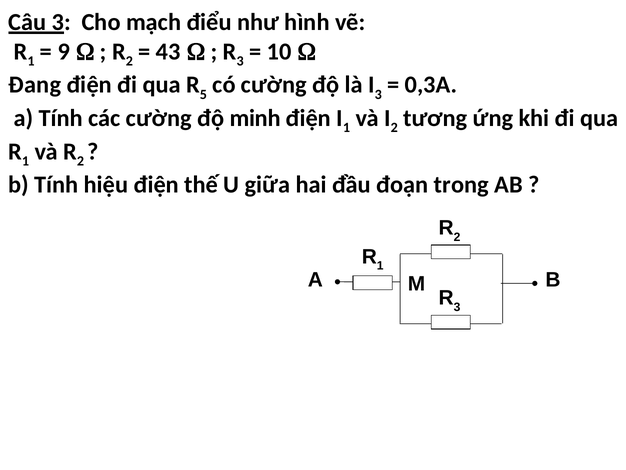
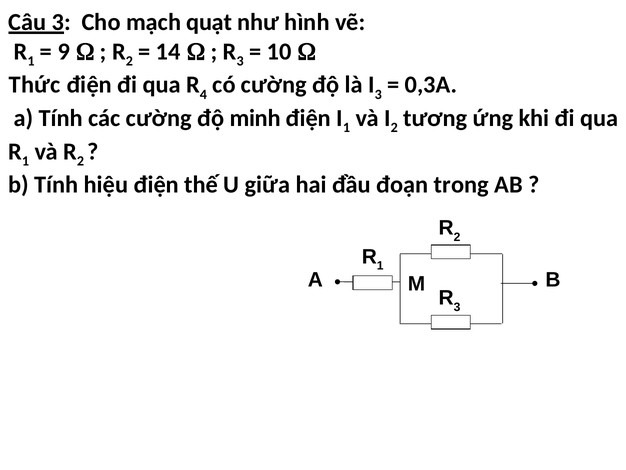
điểu: điểu -> quạt (209, 22)
43: 43 -> 14 (168, 52)
Đang: Đang -> Thức (35, 85)
5: 5 -> 4 (203, 94)
